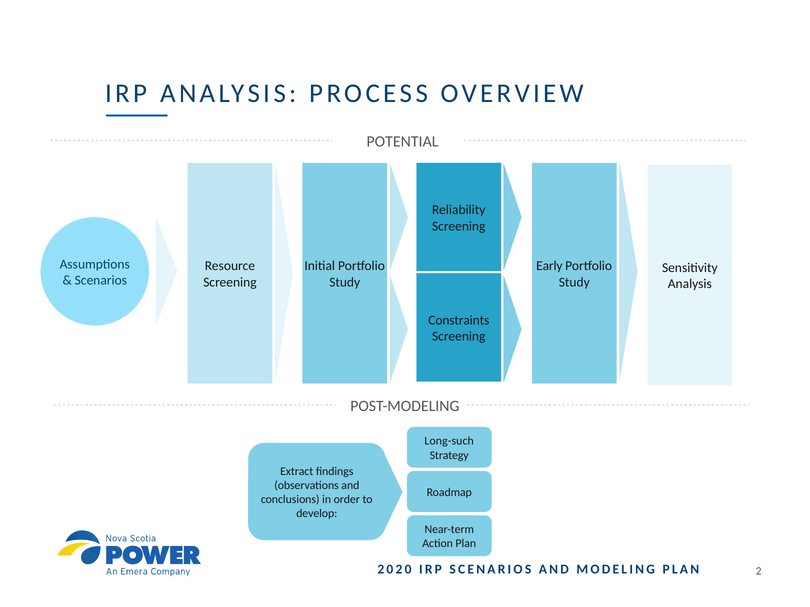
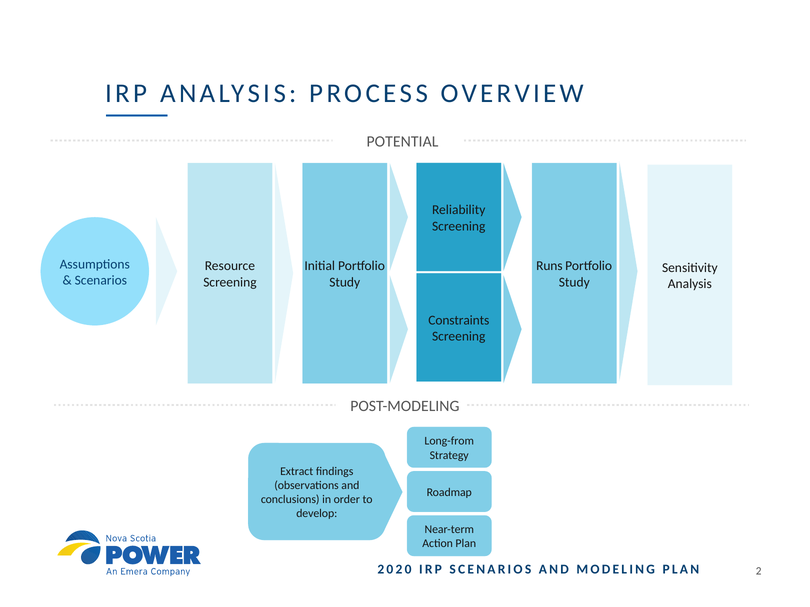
Early: Early -> Runs (549, 266)
Long-such: Long-such -> Long-from (449, 441)
